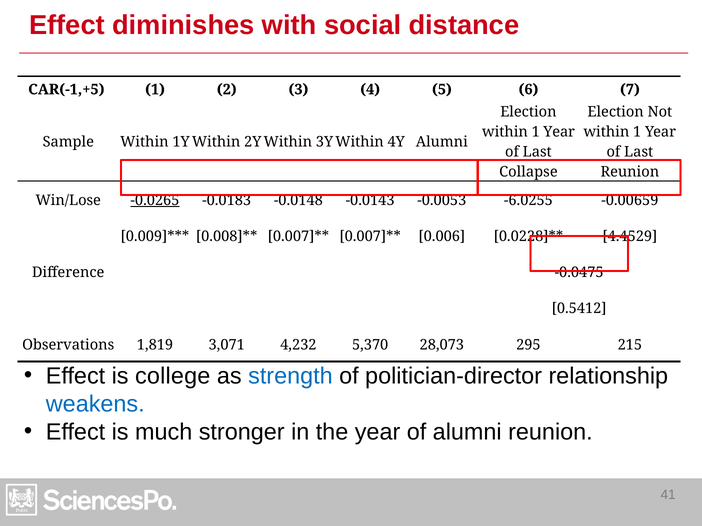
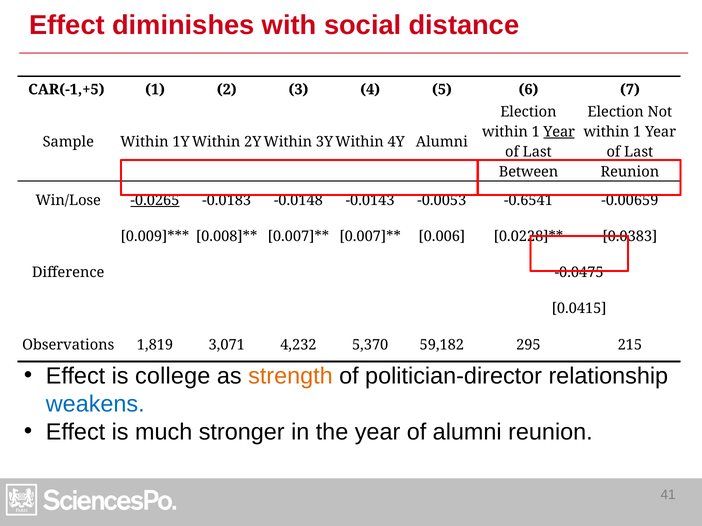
Year underline: none -> present (559, 132)
Collapse: Collapse -> Between (529, 172)
-6.0255: -6.0255 -> -0.6541 (528, 200)
4.4529: 4.4529 -> 0.0383 (630, 237)
0.5412: 0.5412 -> 0.0415 (579, 309)
28,073: 28,073 -> 59,182 (442, 345)
strength colour: blue -> orange (290, 376)
